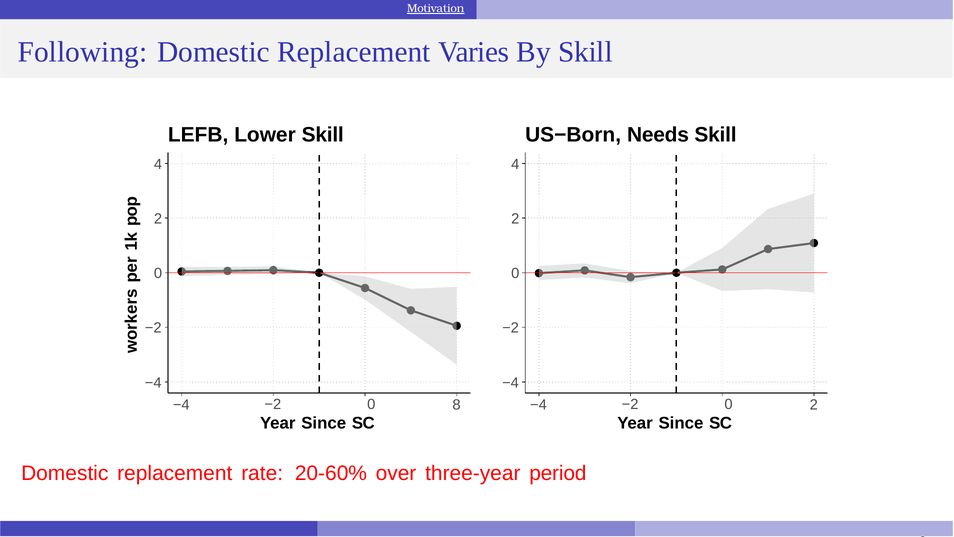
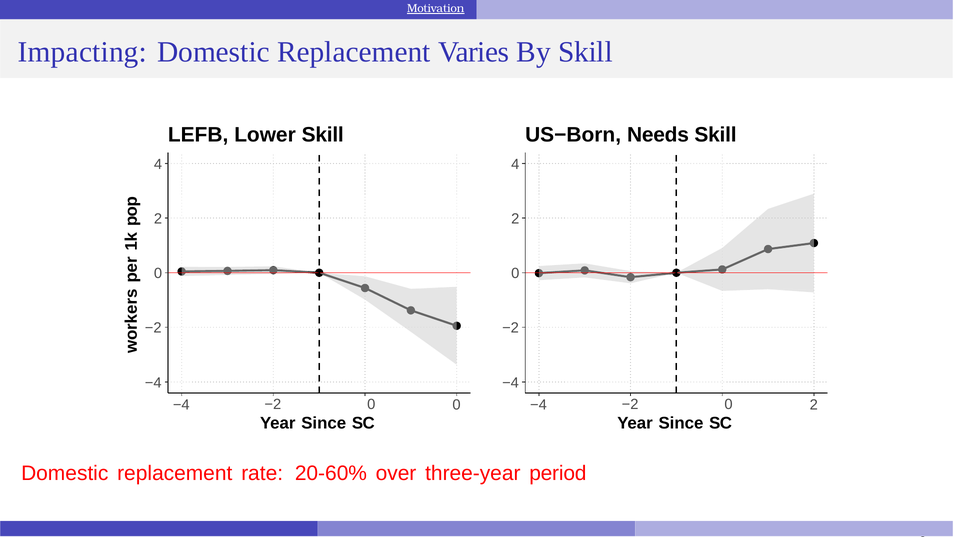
Following: Following -> Impacting (82, 52)
−4 8: 8 -> 0 (457, 404)
